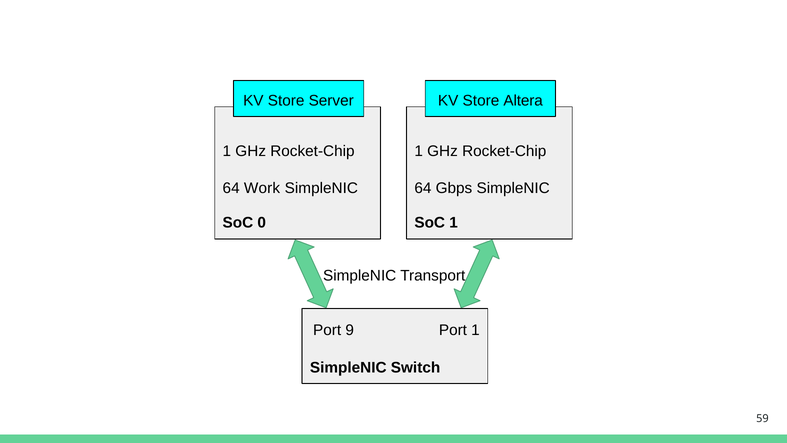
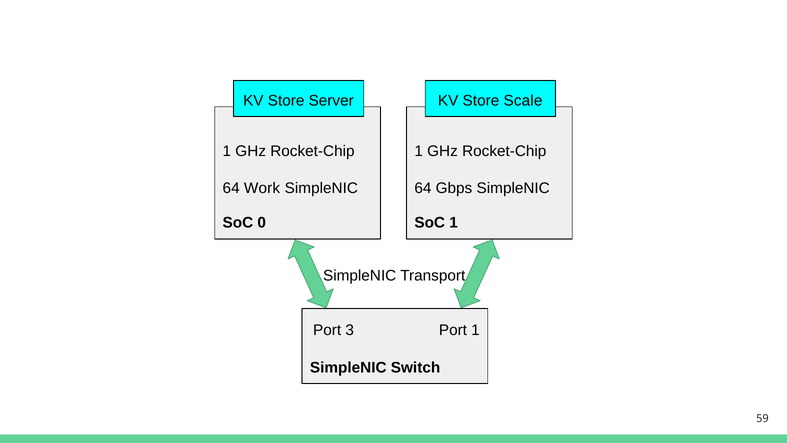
Altera: Altera -> Scale (523, 100)
9: 9 -> 3 (350, 330)
